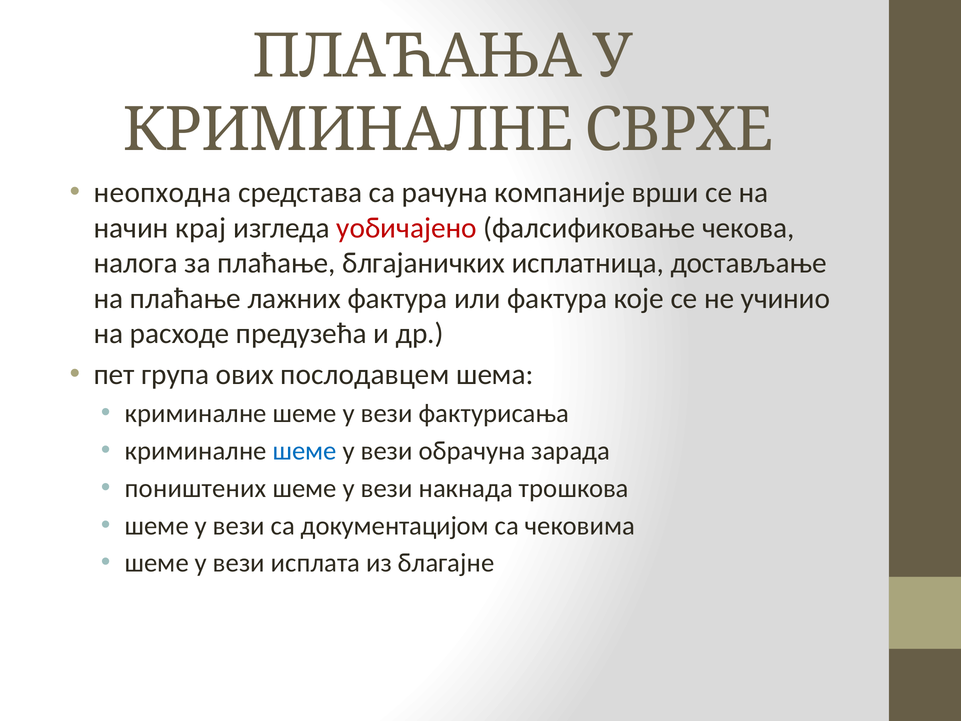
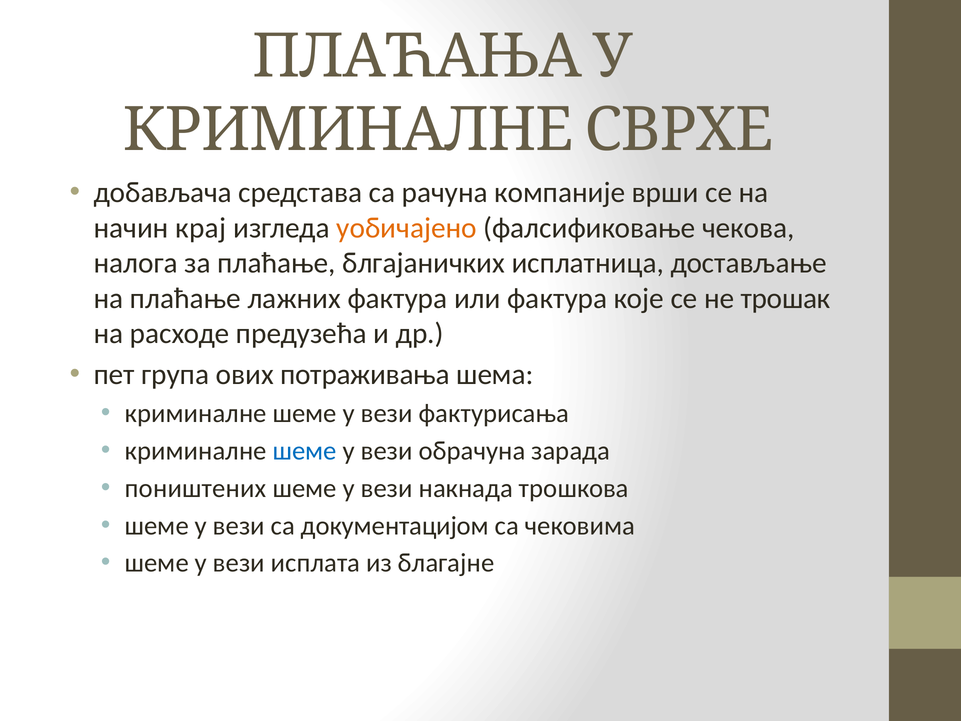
неопходна: неопходна -> добављача (163, 193)
уобичајено colour: red -> orange (407, 228)
учинио: учинио -> трошак (786, 298)
послодавцем: послодавцем -> потраживања (365, 375)
